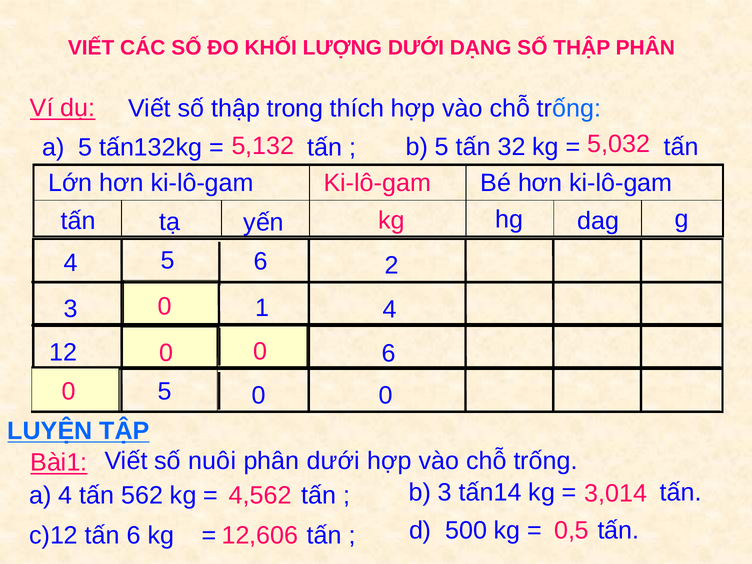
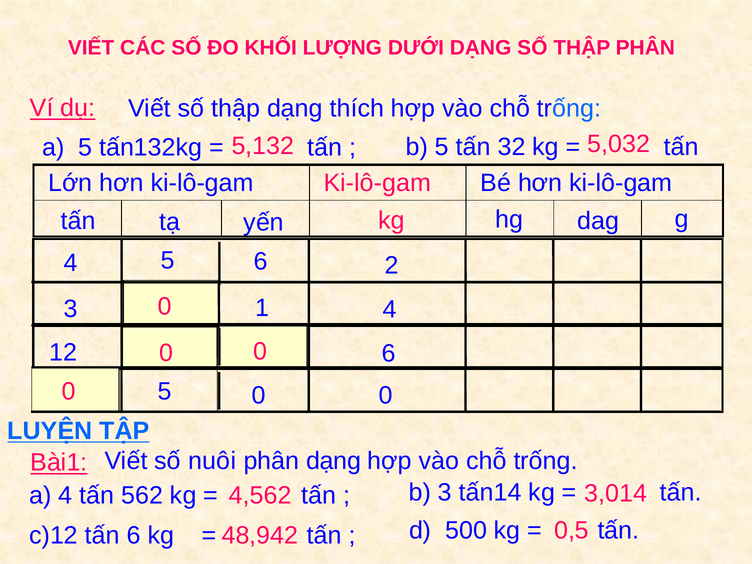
thập trong: trong -> dạng (295, 109)
phân dưới: dưới -> dạng (334, 461)
12,606: 12,606 -> 48,942 (260, 535)
